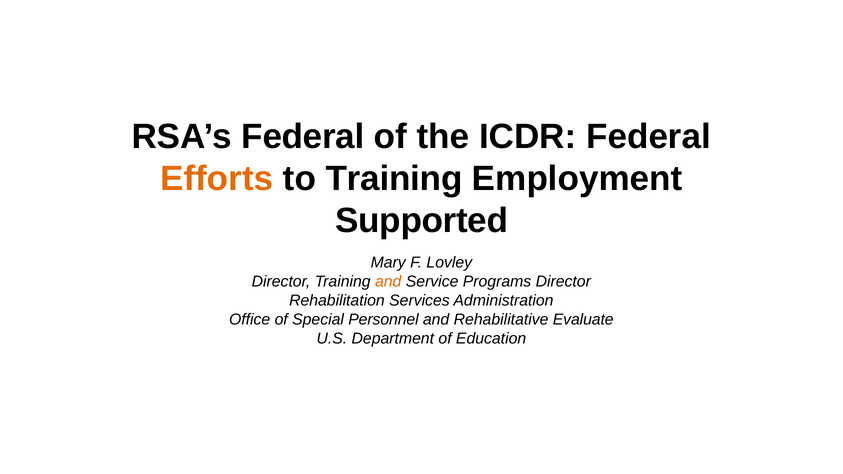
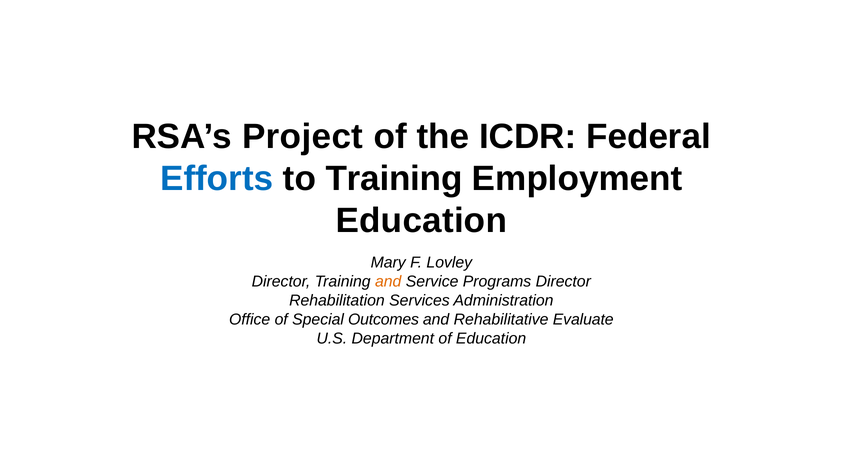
RSA’s Federal: Federal -> Project (303, 137)
Efforts colour: orange -> blue (217, 179)
Supported: Supported -> Education (421, 221)
Personnel: Personnel -> Outcomes (384, 320)
